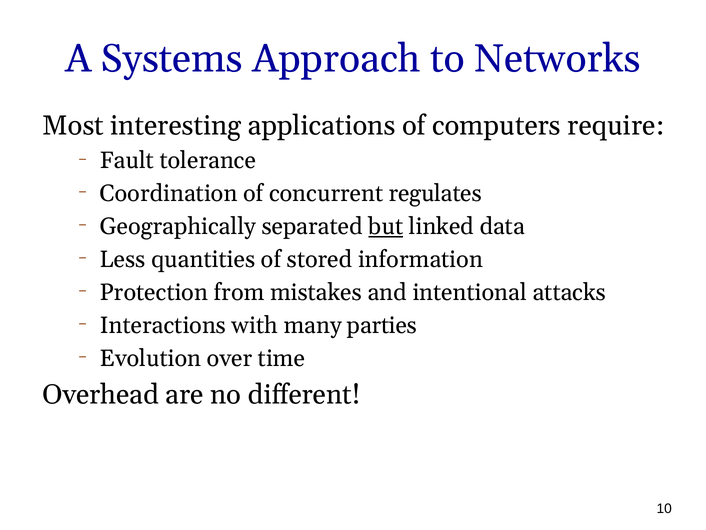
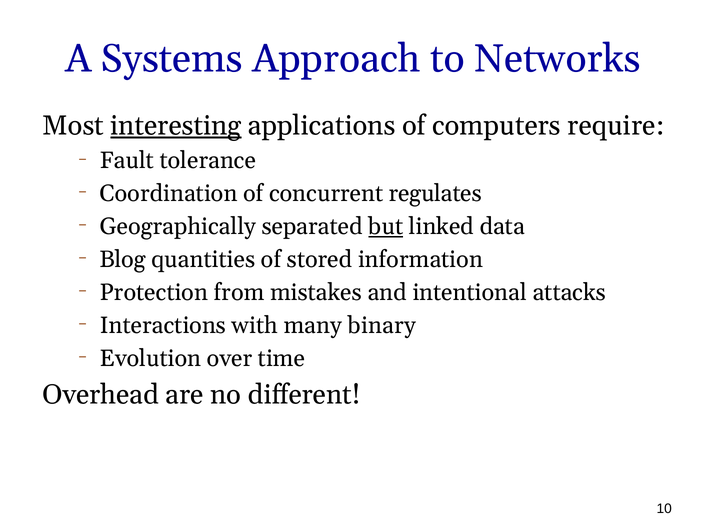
interesting underline: none -> present (176, 125)
Less: Less -> Blog (123, 259)
parties: parties -> binary (382, 325)
